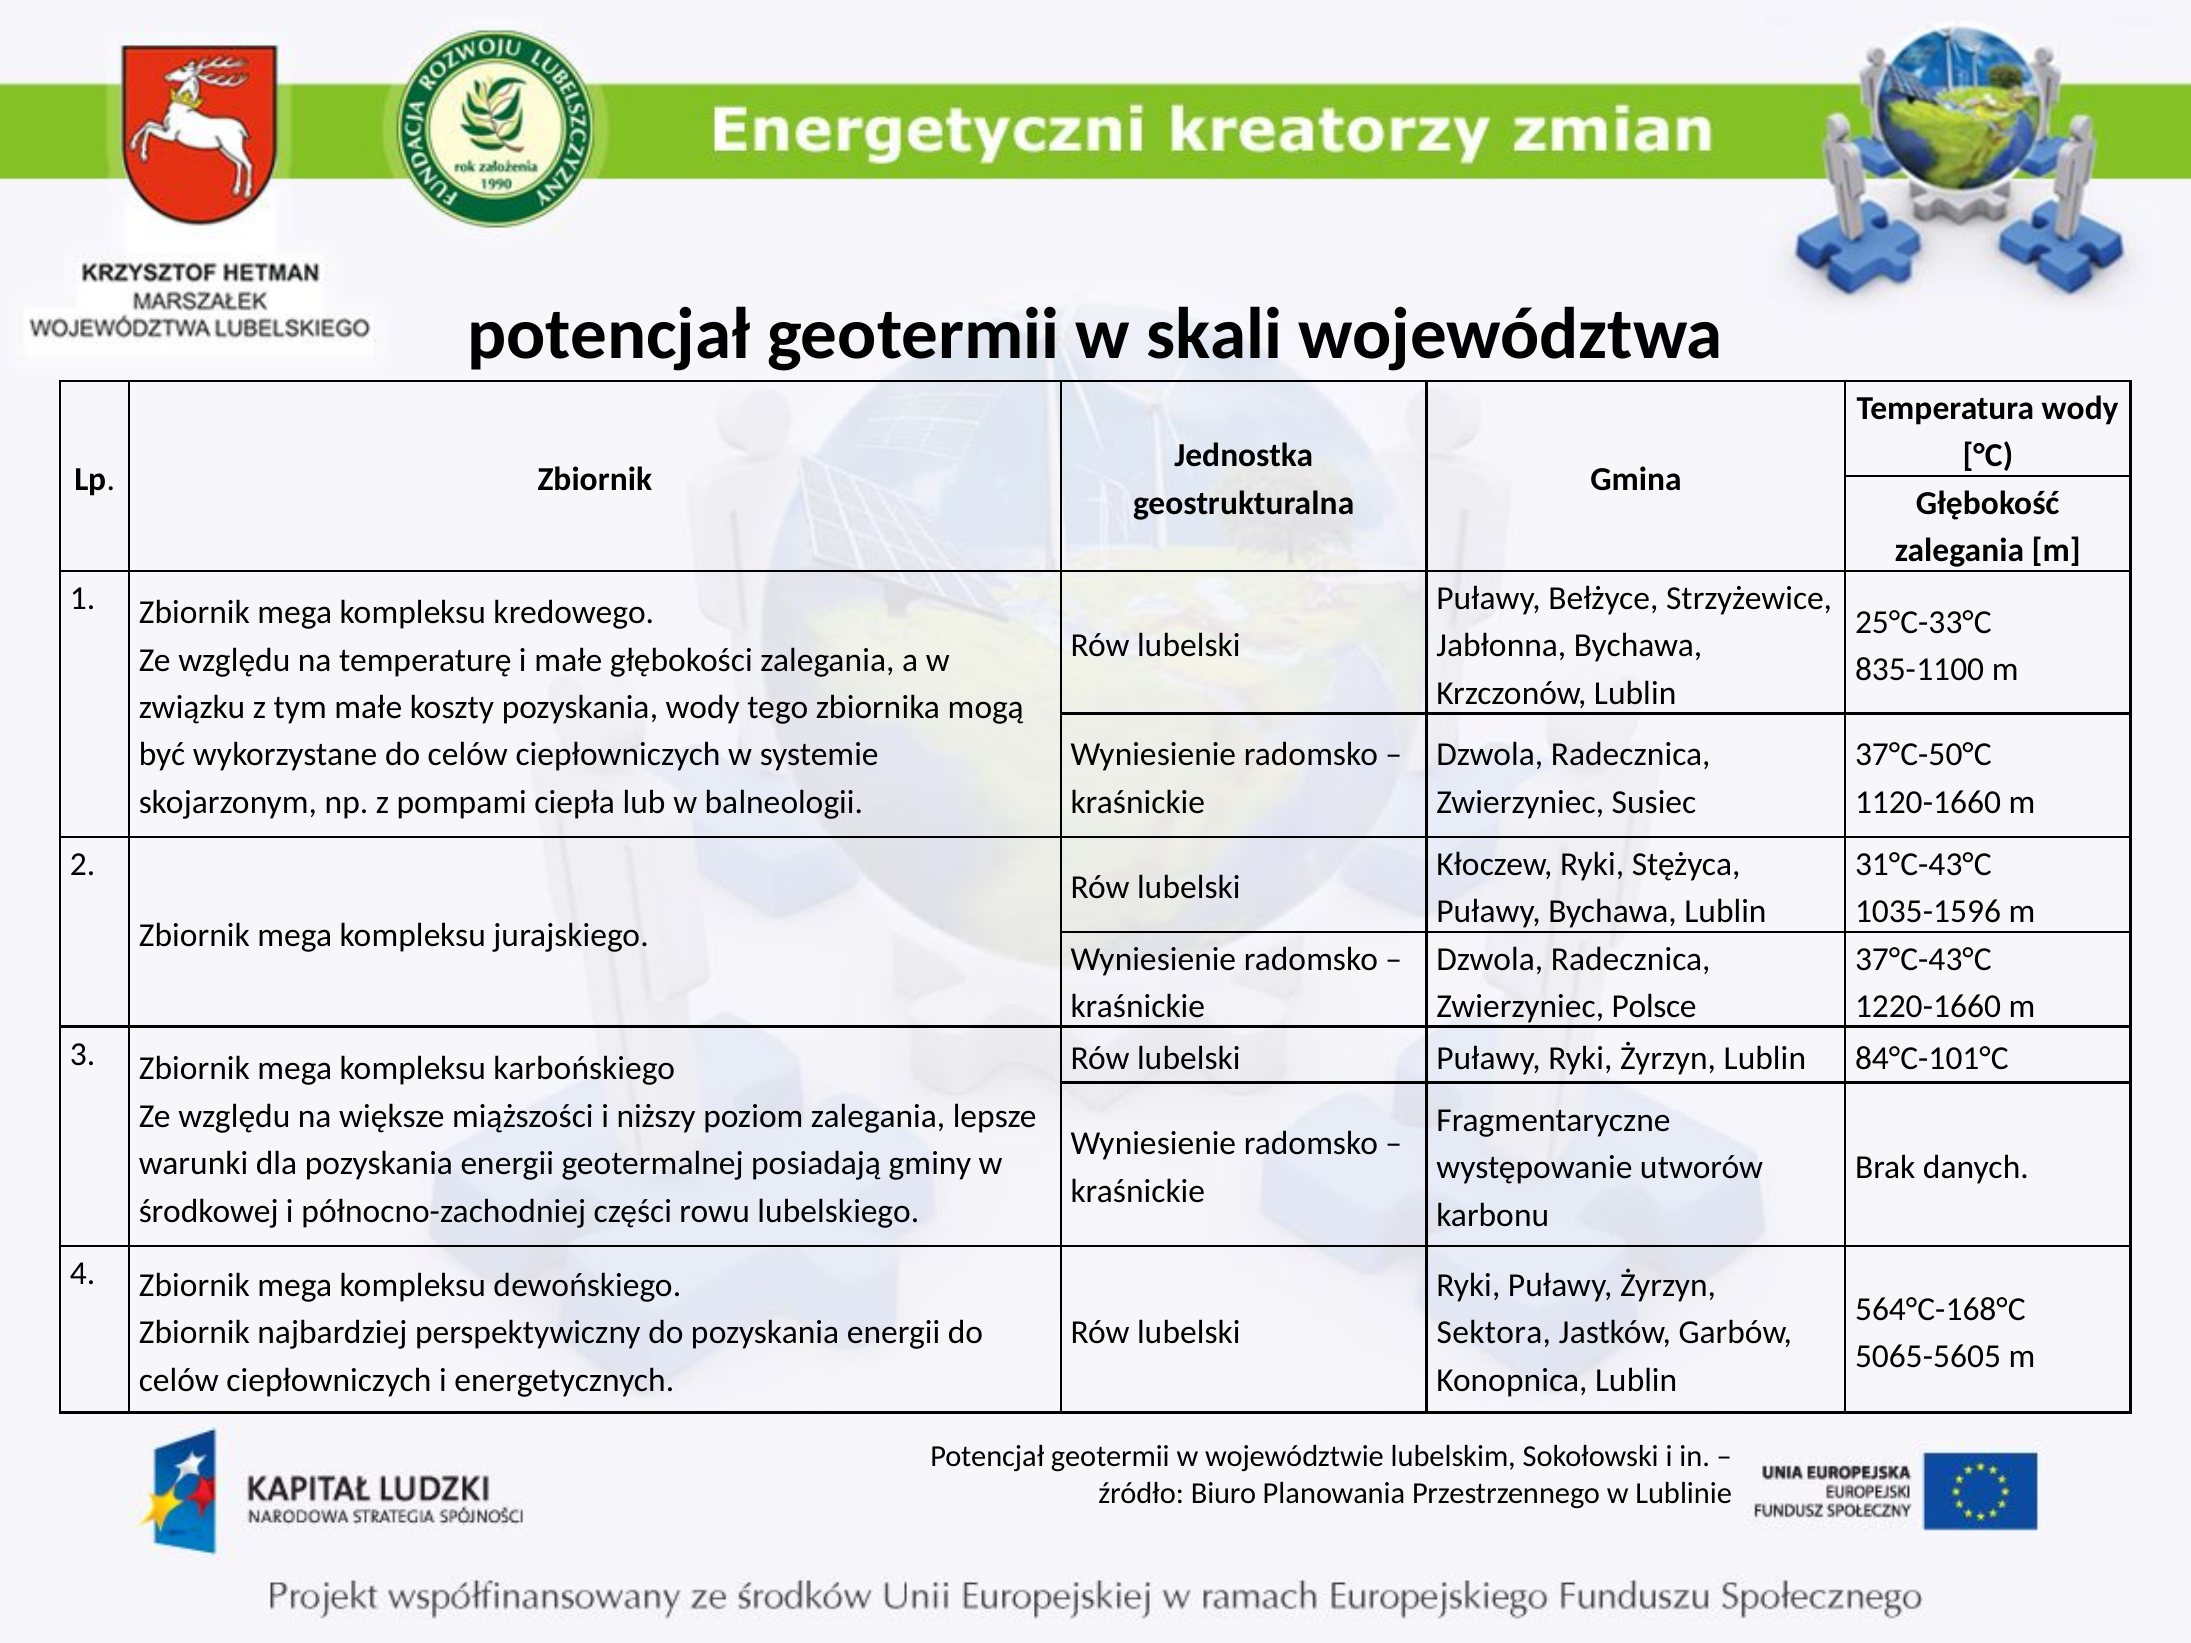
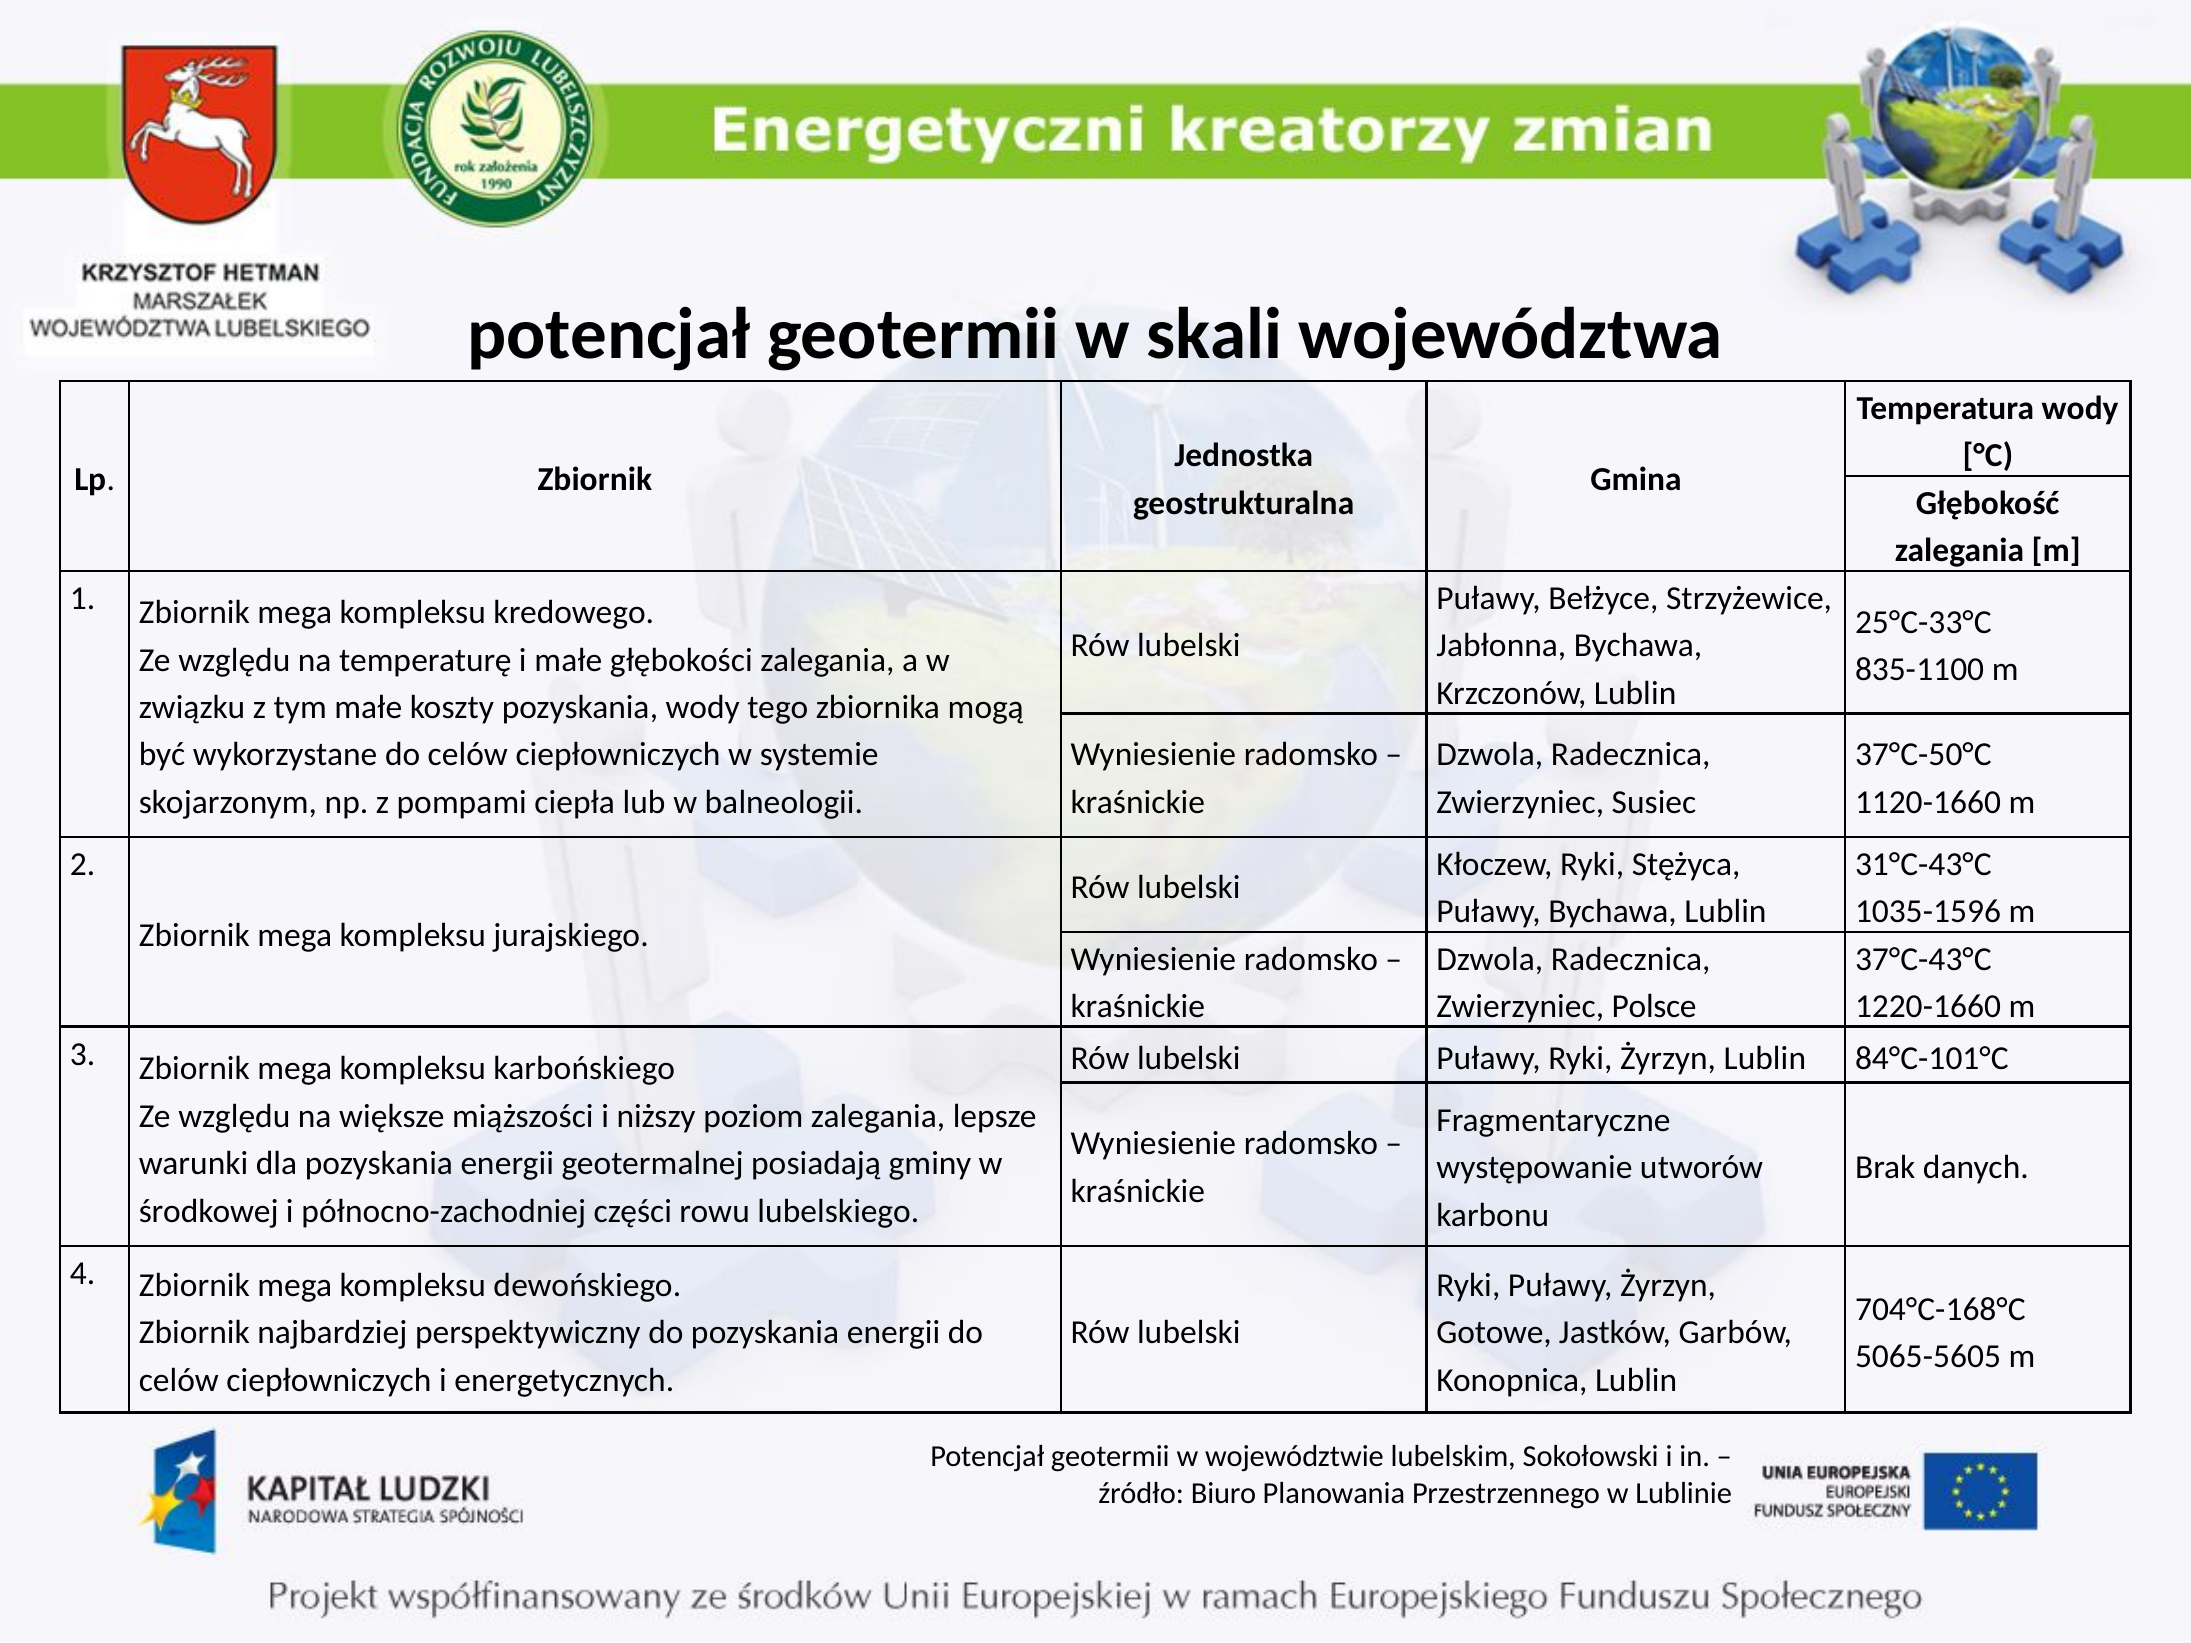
564°C-168°C: 564°C-168°C -> 704°C-168°C (1940, 1309)
Sektora: Sektora -> Gotowe (1494, 1333)
